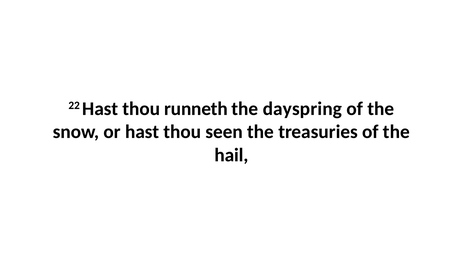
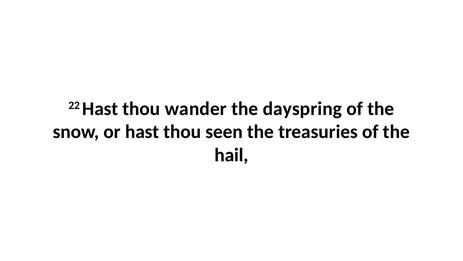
runneth: runneth -> wander (196, 108)
